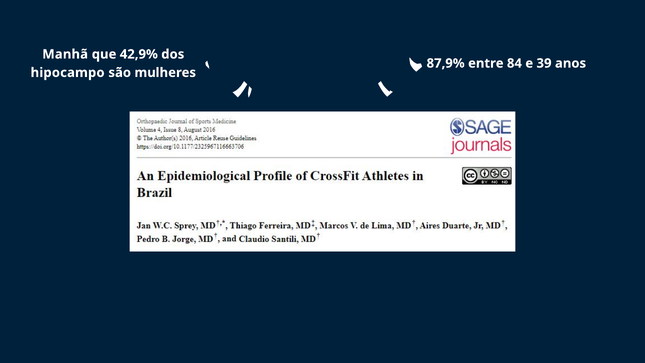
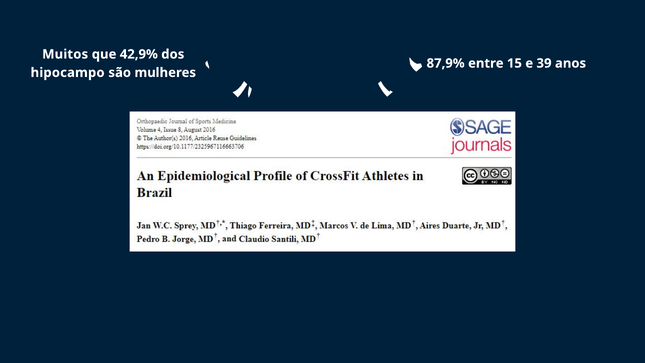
Manhã: Manhã -> Muitos (65, 54)
84: 84 -> 15 (514, 63)
